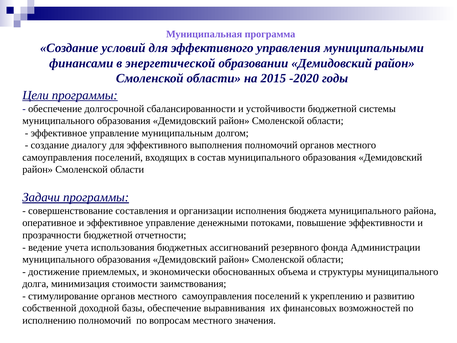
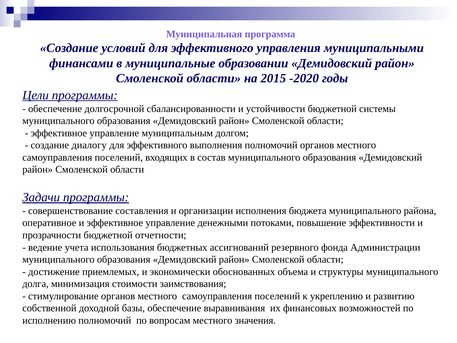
энергетической: энергетической -> муниципальные (170, 63)
